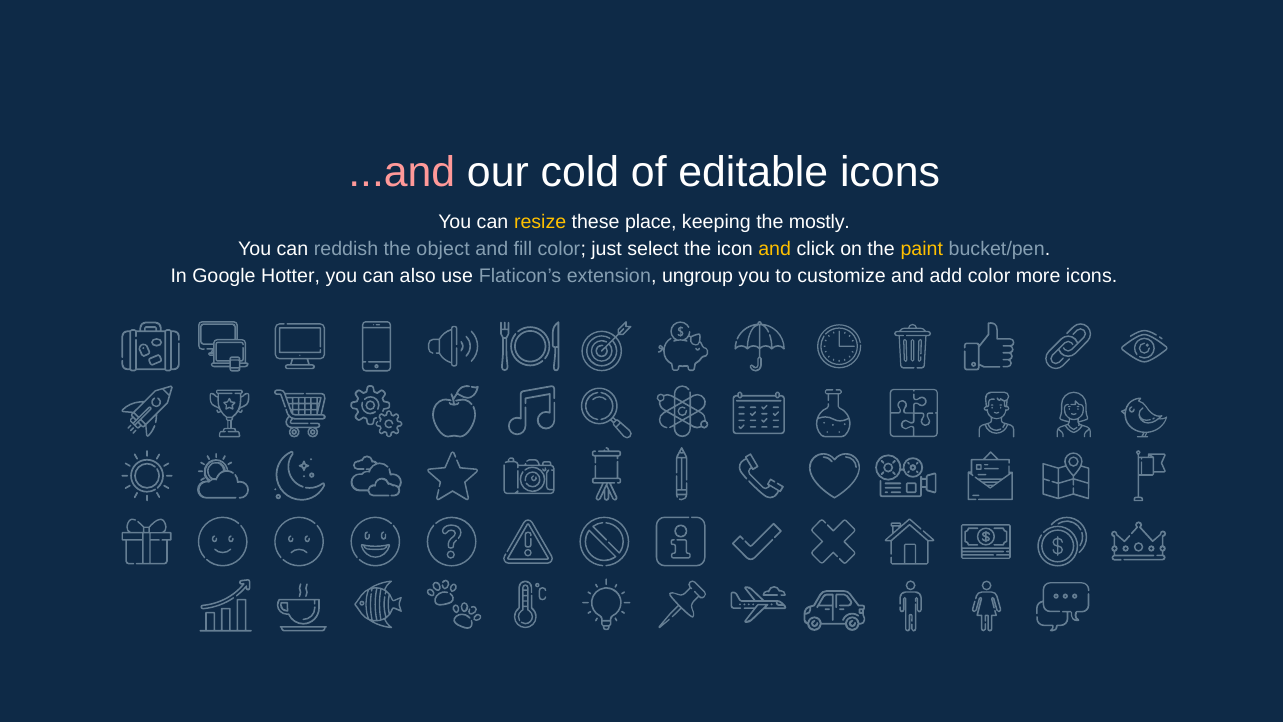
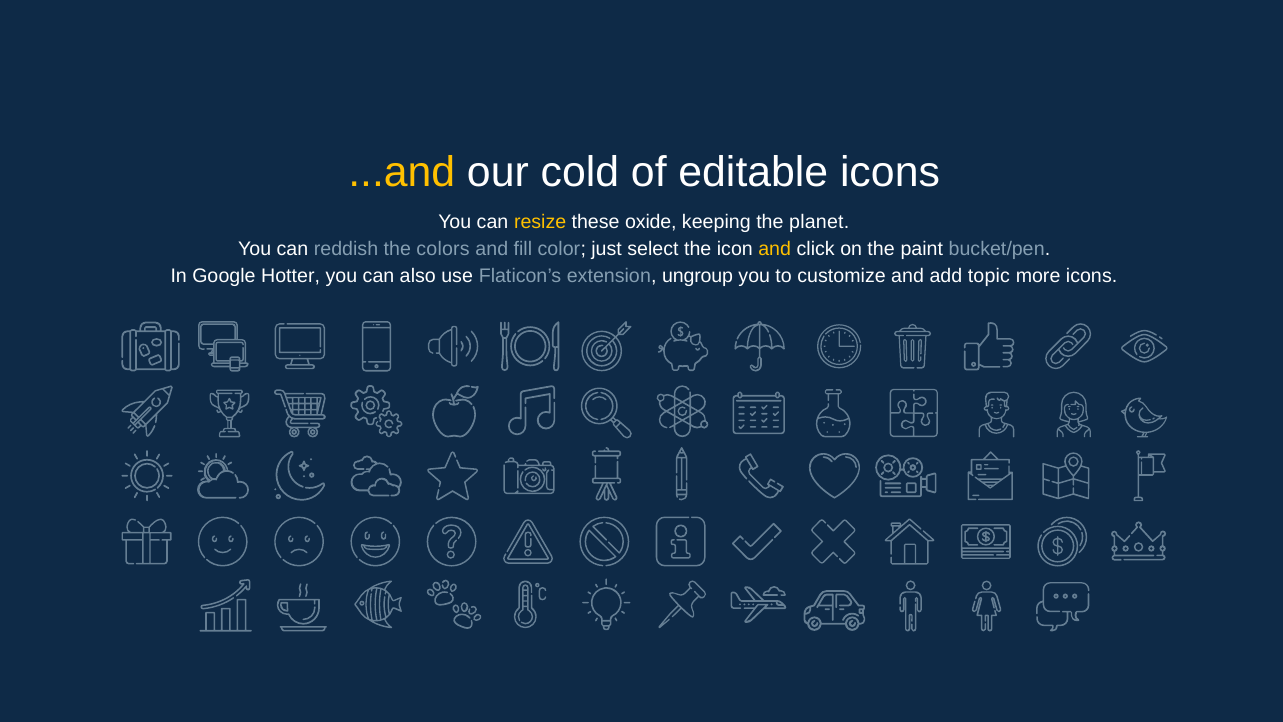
...and colour: pink -> yellow (402, 172)
place: place -> oxide (651, 222)
mostly: mostly -> planet (819, 222)
object: object -> colors (443, 249)
paint colour: yellow -> white (922, 249)
add color: color -> topic (989, 276)
